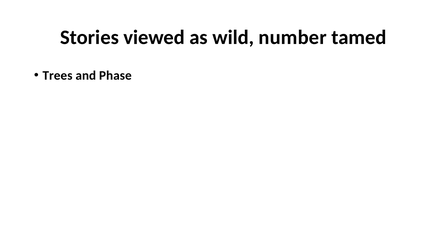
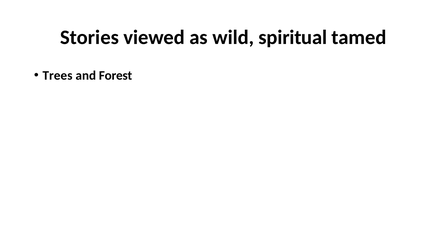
number: number -> spiritual (293, 38)
Phase: Phase -> Forest (116, 76)
